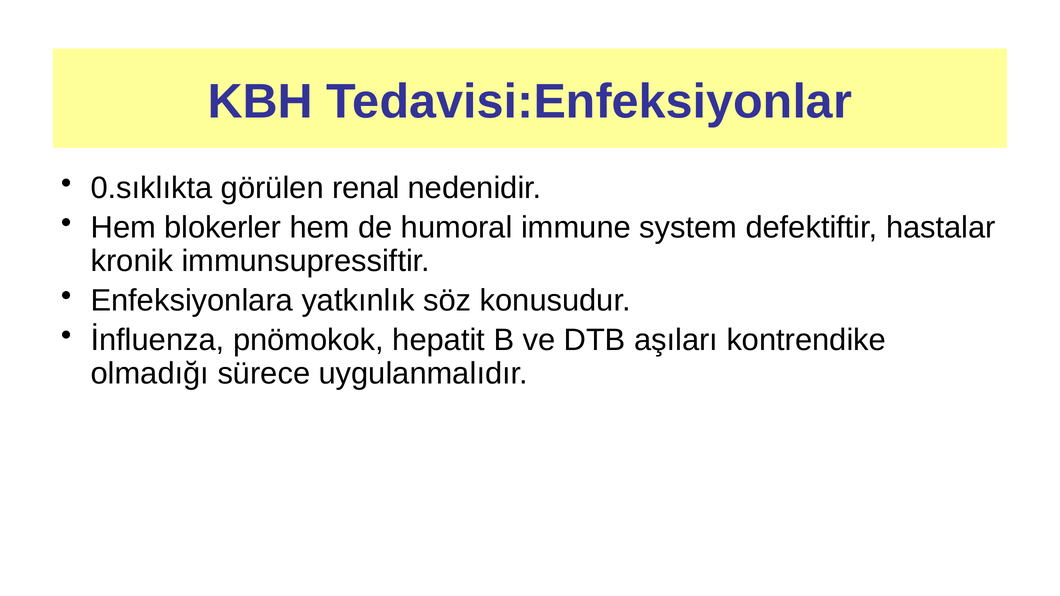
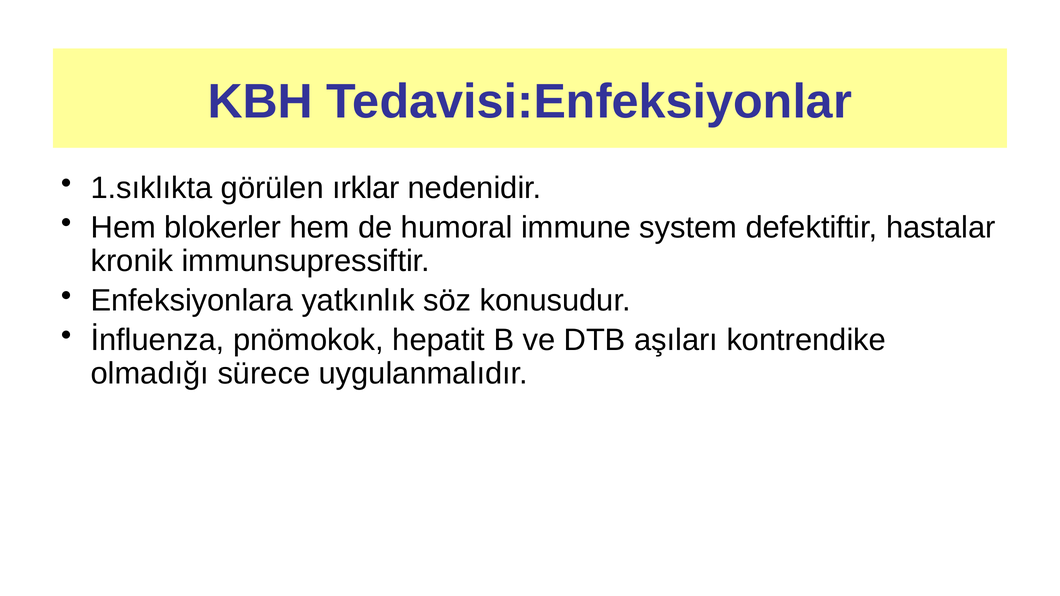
0.sıklıkta: 0.sıklıkta -> 1.sıklıkta (152, 188)
renal: renal -> ırklar (366, 188)
